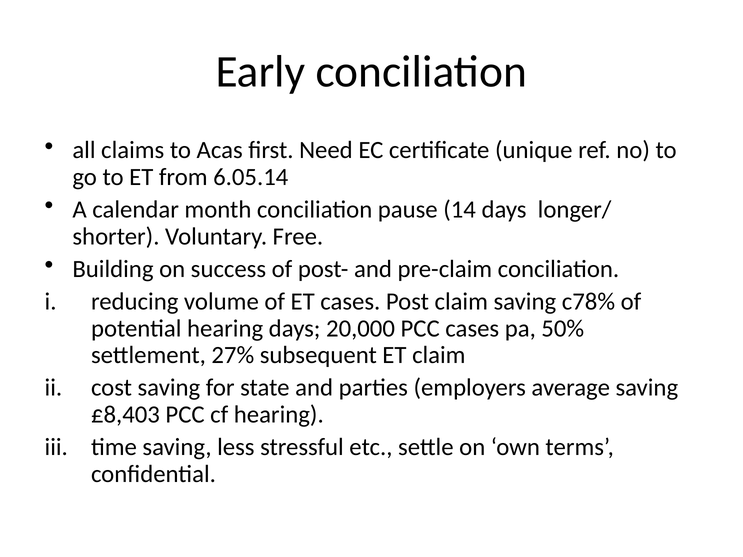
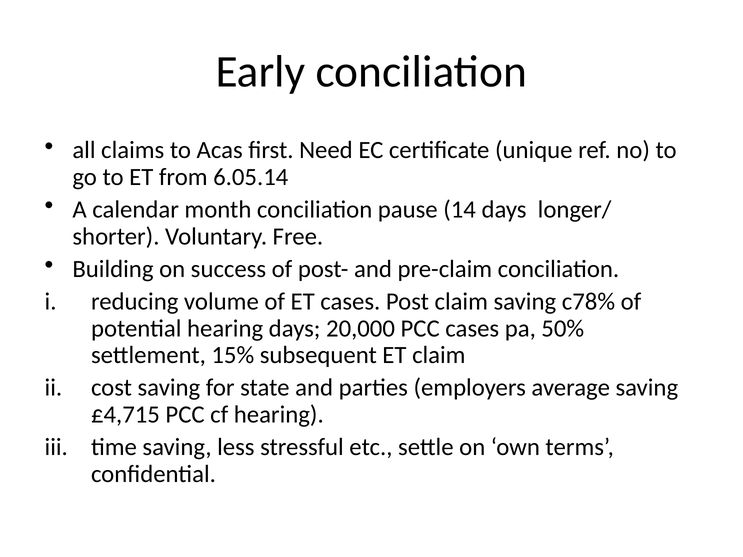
27%: 27% -> 15% (233, 355)
£8,403: £8,403 -> £4,715 (125, 415)
